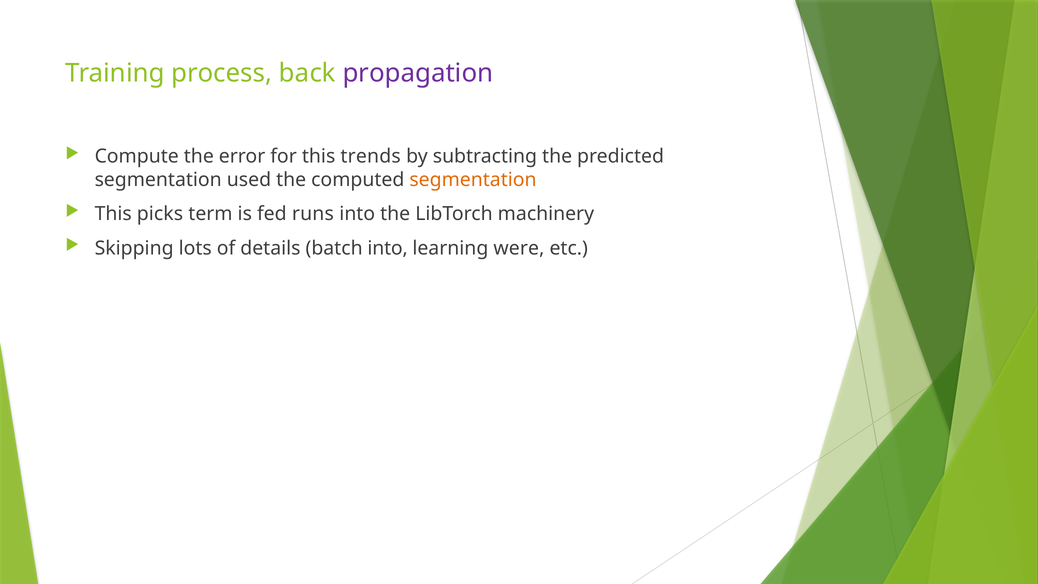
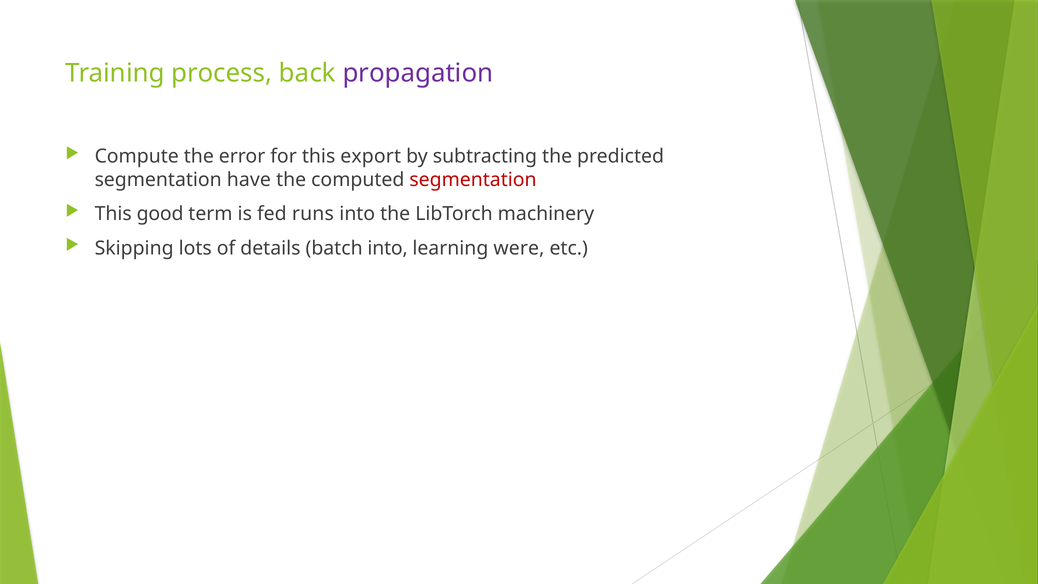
trends: trends -> export (371, 156)
used: used -> have (249, 180)
segmentation colour: orange -> red (473, 180)
picks: picks -> good (160, 214)
